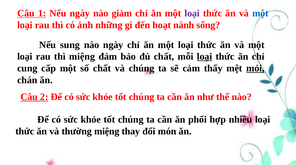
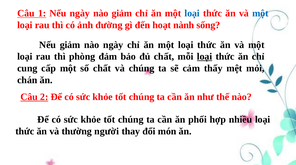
loại colour: purple -> blue (192, 13)
những: những -> đường (109, 25)
Nếu sung: sung -> giảm (70, 45)
thì miệng: miệng -> phòng (82, 56)
mỏi underline: present -> none (255, 68)
thường miệng: miệng -> người (107, 131)
